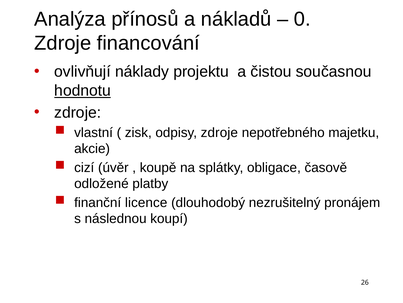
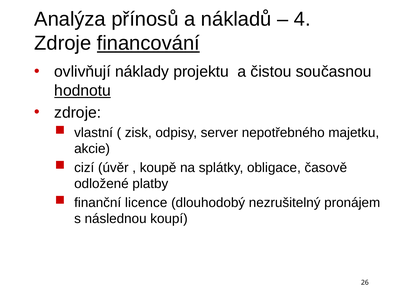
0: 0 -> 4 (302, 19)
financování underline: none -> present (148, 43)
odpisy zdroje: zdroje -> server (219, 132)
